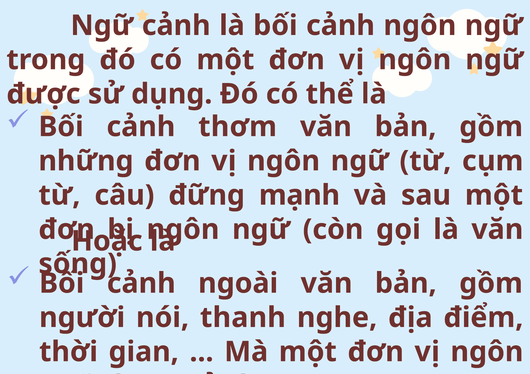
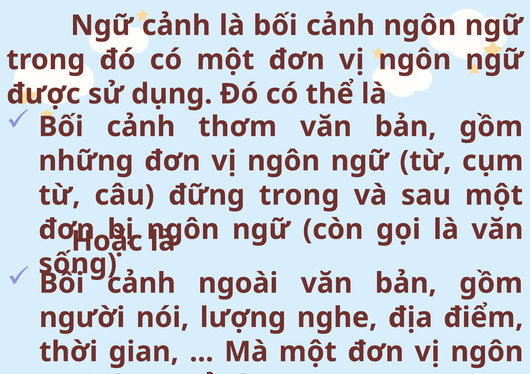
đững mạnh: mạnh -> trong (299, 195)
thanh: thanh -> lượng (243, 317)
